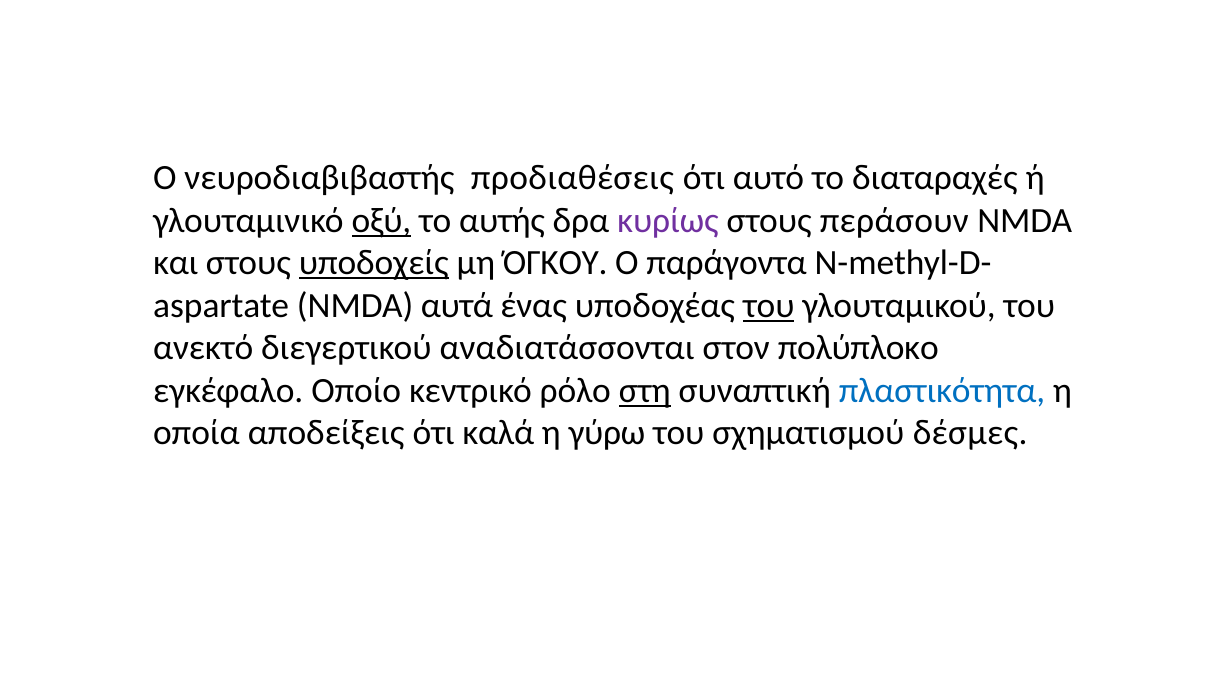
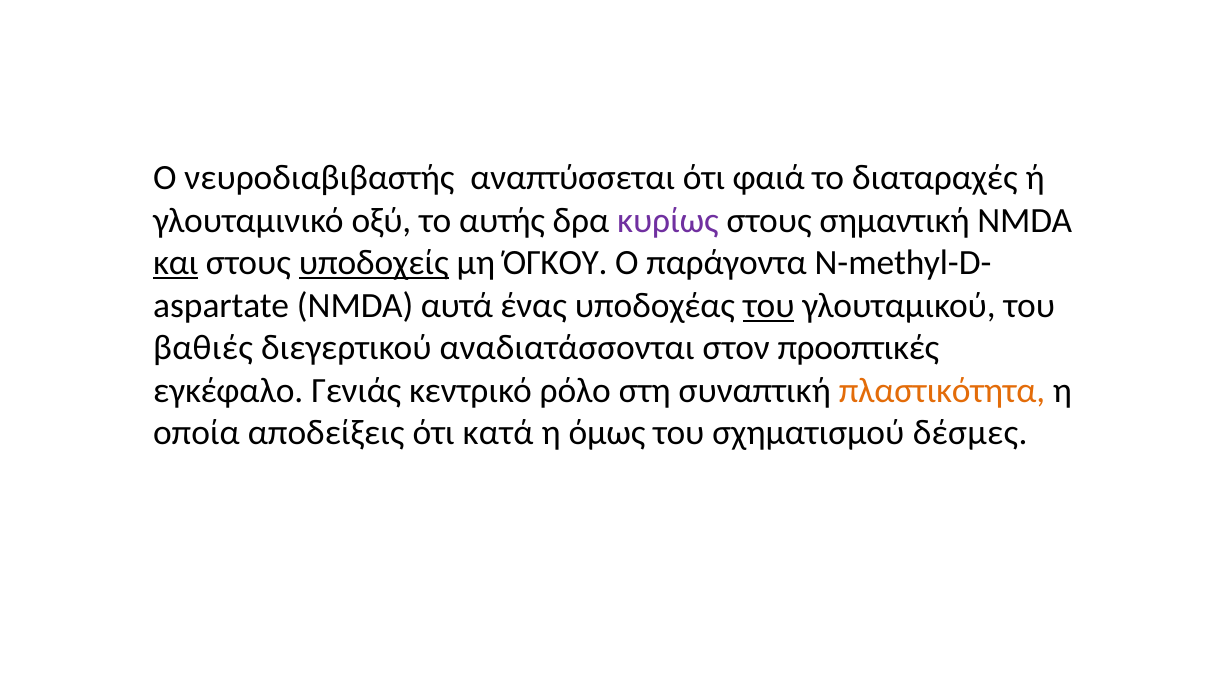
προδιαθέσεις: προδιαθέσεις -> αναπτύσσεται (573, 178)
αυτό: αυτό -> φαιά (769, 178)
οξύ underline: present -> none (381, 220)
περάσουν: περάσουν -> σημαντική (895, 220)
και underline: none -> present (176, 263)
ανεκτό: ανεκτό -> βαθιές (203, 348)
πολύπλοκο: πολύπλοκο -> προοπτικές (858, 348)
Οποίο: Οποίο -> Γενιάς (356, 391)
στη underline: present -> none (645, 391)
πλαστικότητα colour: blue -> orange (942, 391)
καλά: καλά -> κατά (498, 433)
γύρω: γύρω -> όμως (607, 433)
